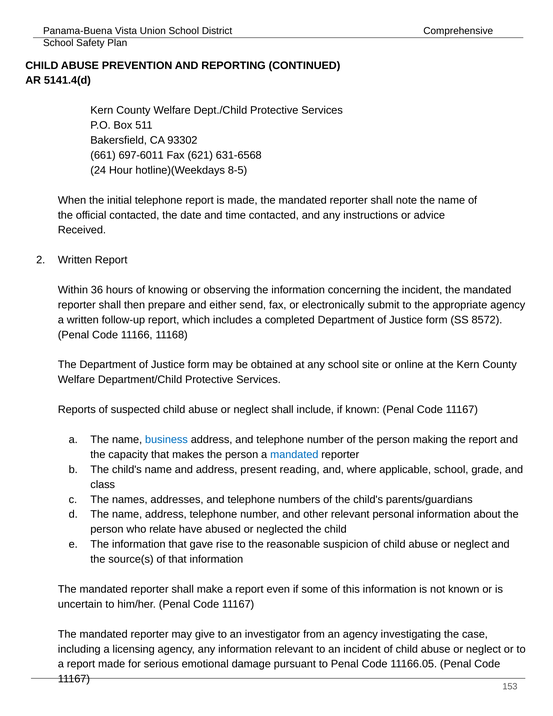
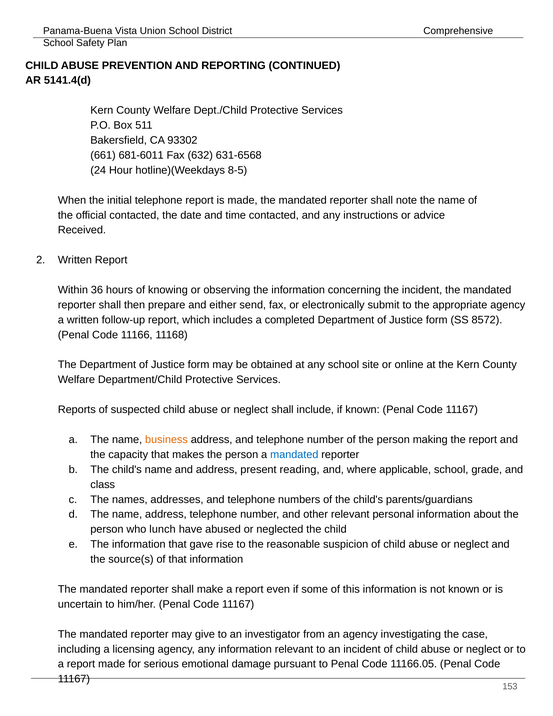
697-6011: 697-6011 -> 681-6011 (141, 155)
621: 621 -> 632 (200, 155)
business colour: blue -> orange (166, 439)
relate: relate -> lunch (162, 529)
